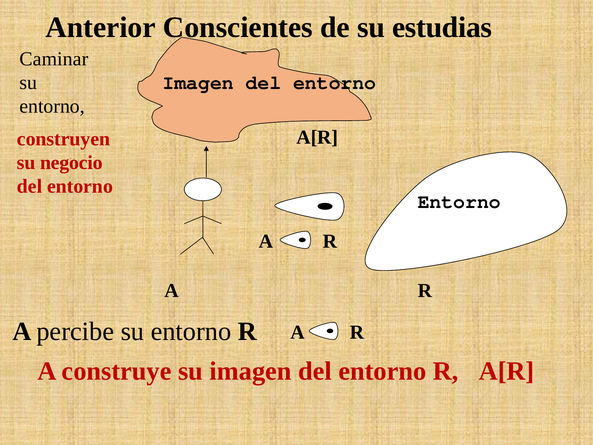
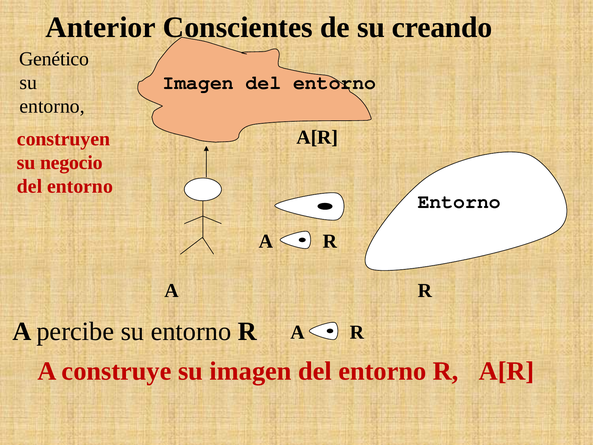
estudias: estudias -> creando (442, 27)
Caminar: Caminar -> Genético (54, 59)
